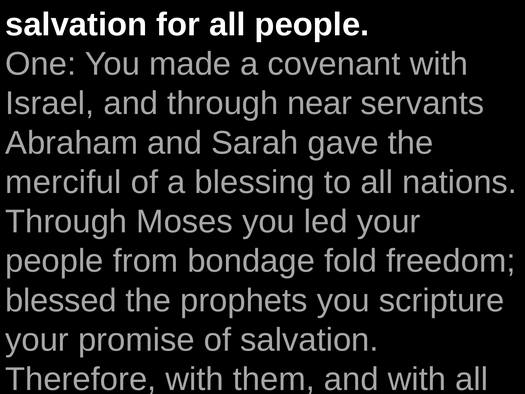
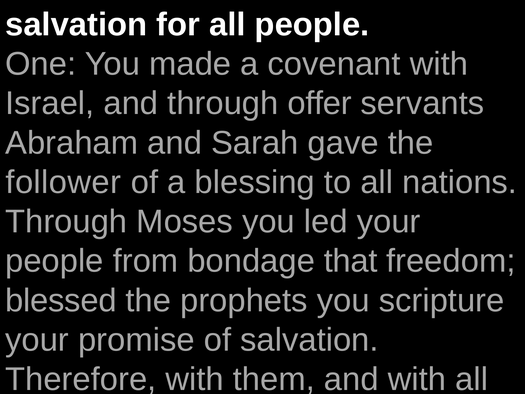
near: near -> offer (320, 103)
merciful: merciful -> follower (63, 182)
fold: fold -> that (351, 261)
